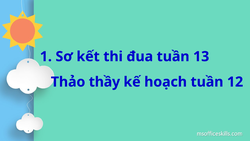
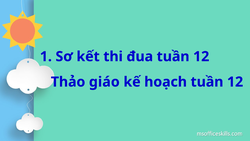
đua tuần 13: 13 -> 12 (201, 56)
thầy: thầy -> giáo (104, 82)
